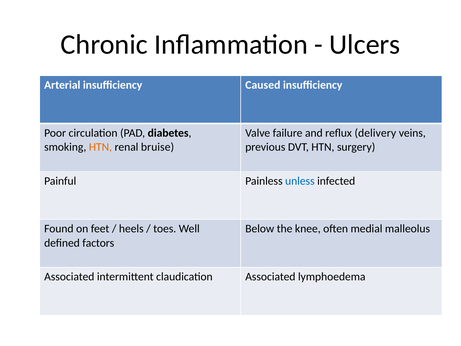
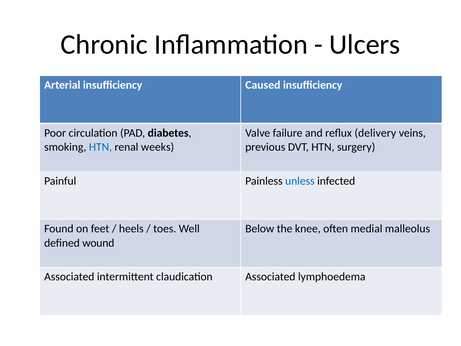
HTN colour: orange -> blue (100, 147)
bruise: bruise -> weeks (158, 147)
factors: factors -> wound (98, 243)
